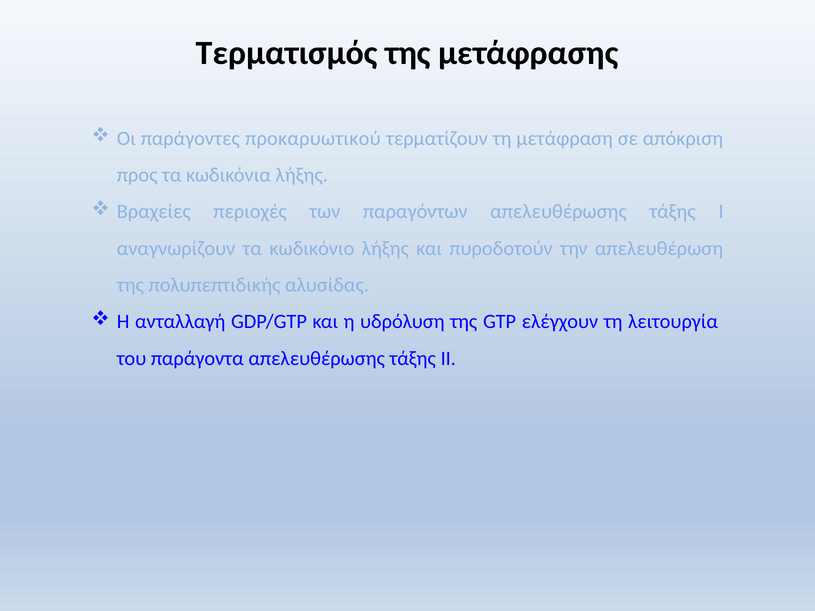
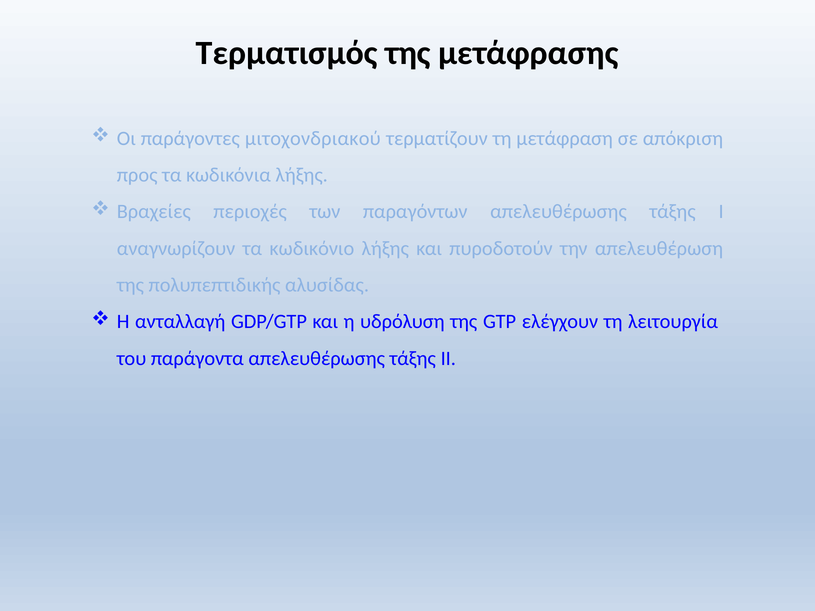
προκαρυωτικού: προκαρυωτικού -> μιτοχονδριακού (313, 139)
